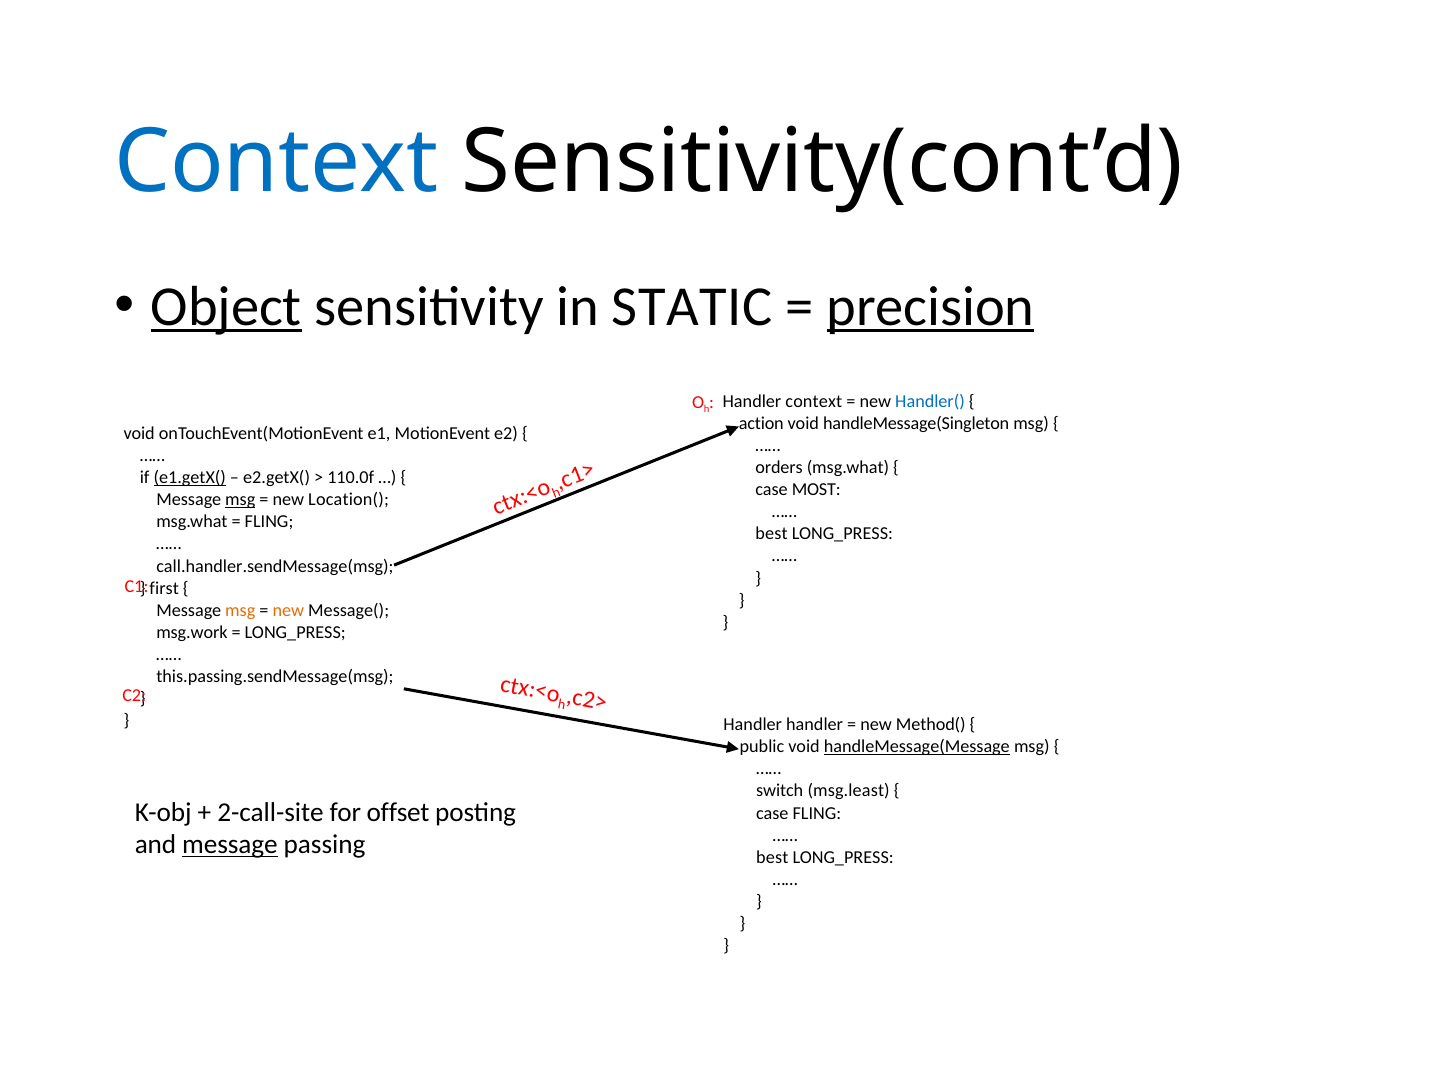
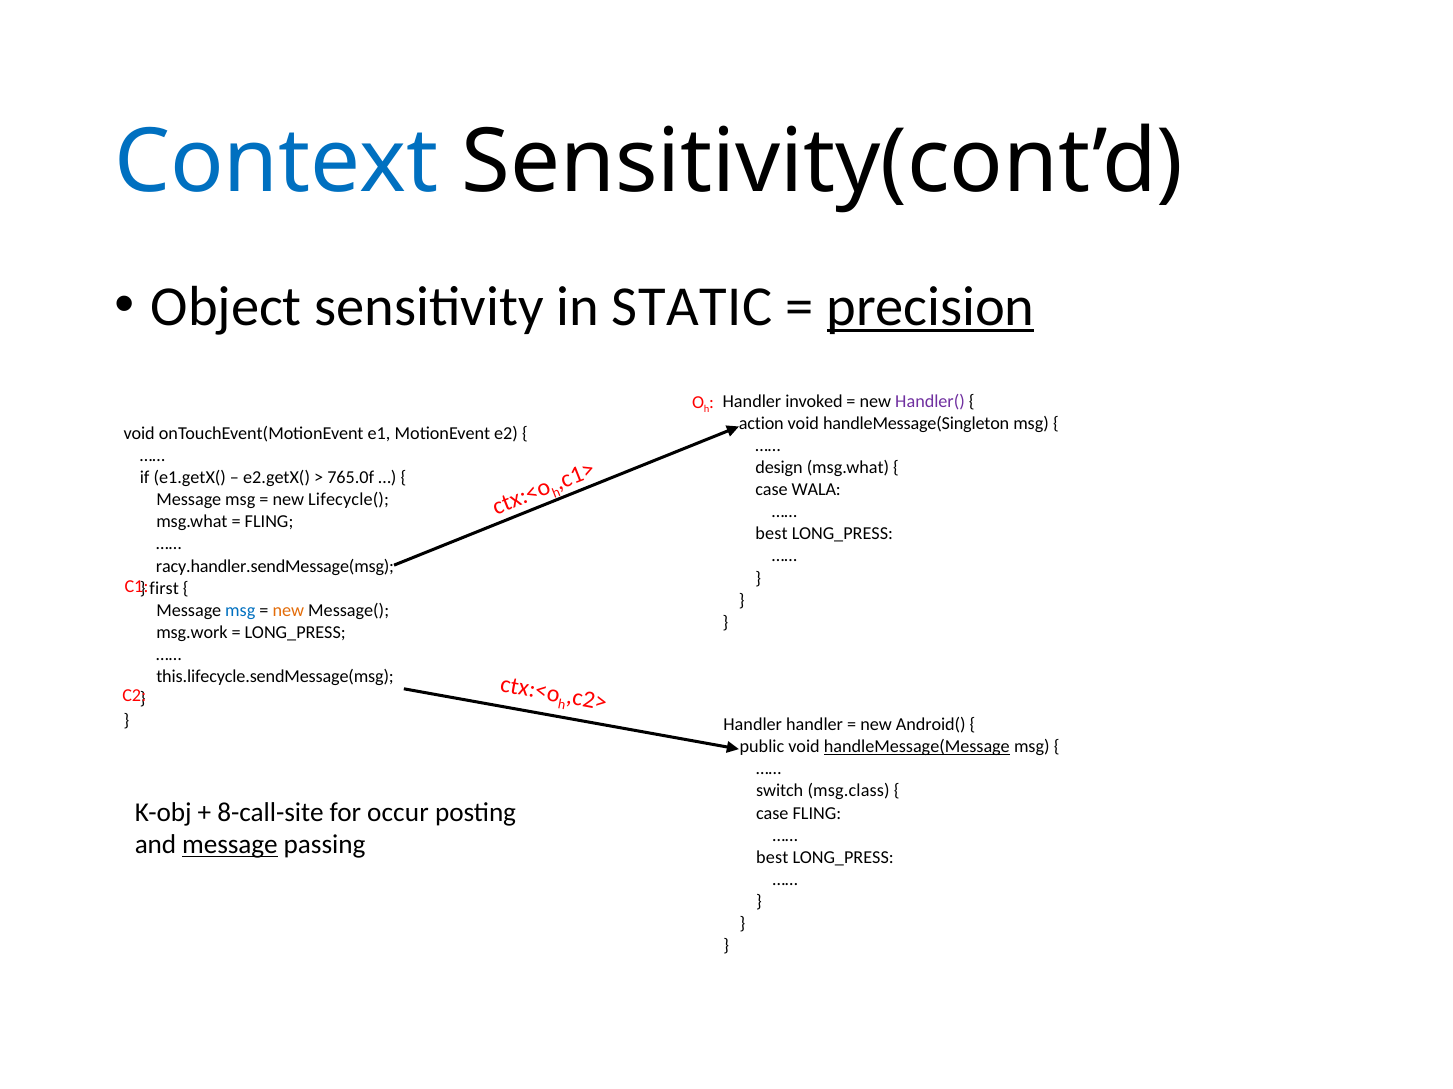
Object underline: present -> none (226, 307)
Handler context: context -> invoked (814, 402)
Handler( colour: blue -> purple (930, 402)
orders: orders -> design (779, 468)
e1.getX( underline: present -> none (190, 478)
110.0f: 110.0f -> 765.0f (351, 478)
MOST: MOST -> WALA (816, 490)
msg underline: present -> none (240, 500)
Location(: Location( -> Lifecycle( (349, 500)
call.handler.sendMessage(msg: call.handler.sendMessage(msg -> racy.handler.sendMessage(msg (275, 566)
msg colour: orange -> blue (240, 611)
this.passing.sendMessage(msg: this.passing.sendMessage(msg -> this.lifecycle.sendMessage(msg (275, 677)
Method(: Method( -> Android( (931, 725)
msg.least: msg.least -> msg.class (849, 792)
2-call-site: 2-call-site -> 8-call-site (270, 813)
offset: offset -> occur (398, 813)
